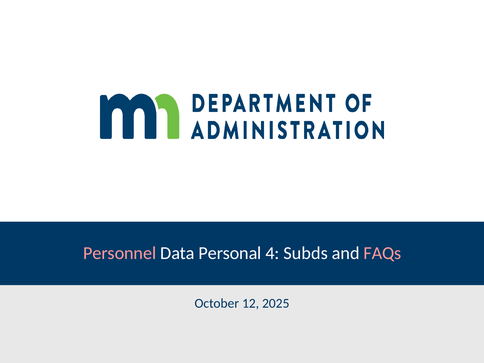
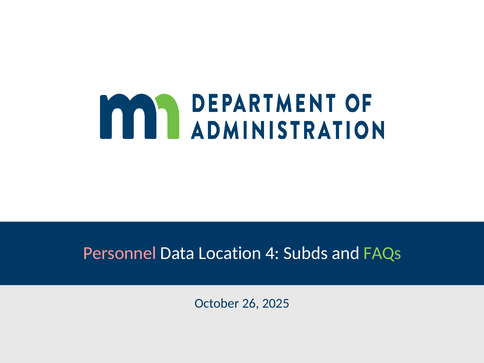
Personal: Personal -> Location (230, 253)
FAQs colour: pink -> light green (382, 253)
12: 12 -> 26 (251, 303)
